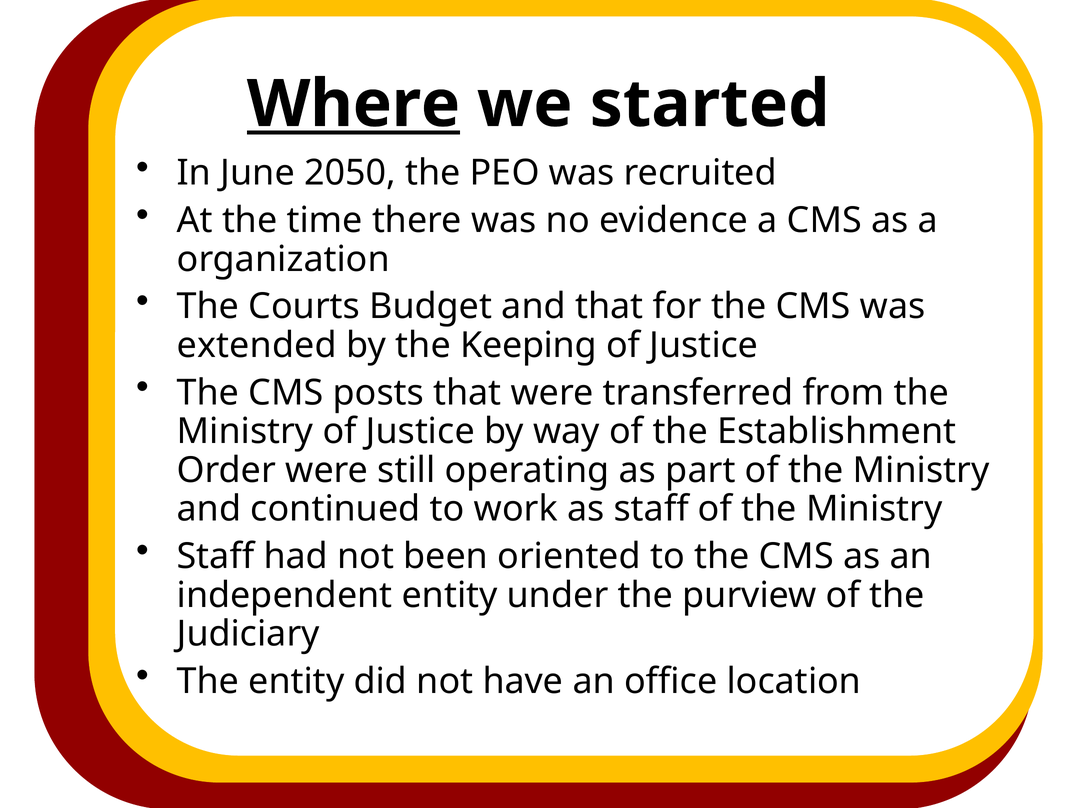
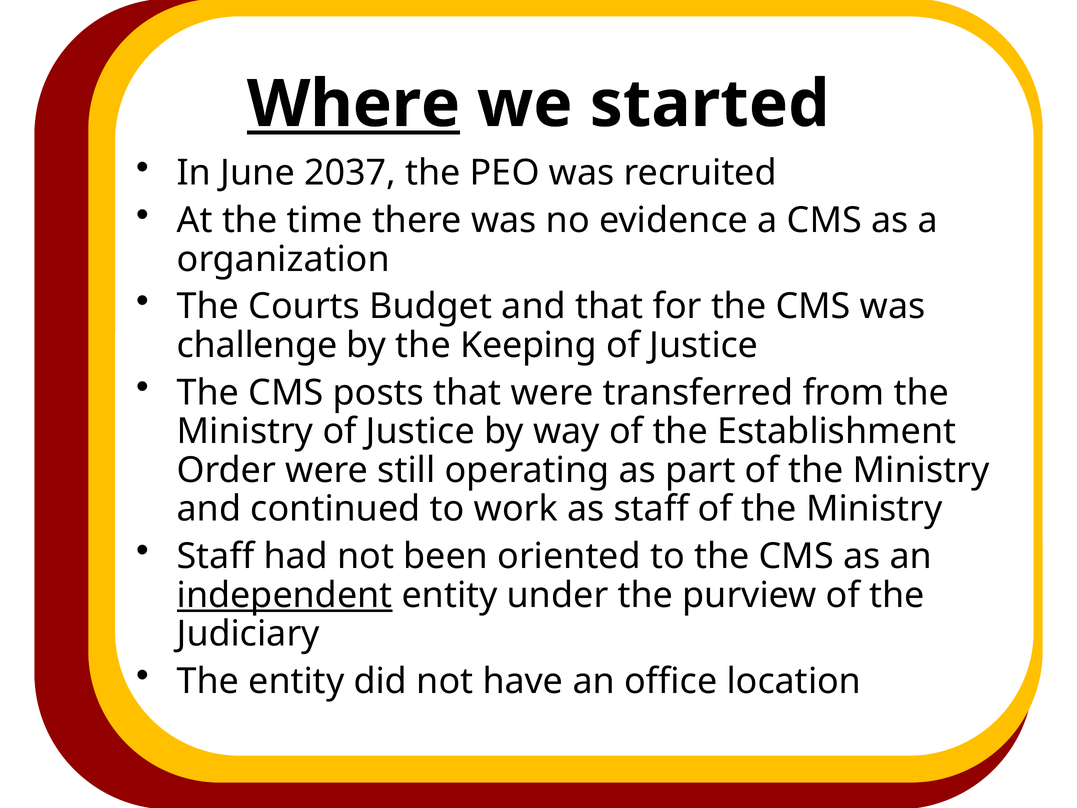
2050: 2050 -> 2037 (350, 173)
extended: extended -> challenge (257, 345)
independent underline: none -> present (285, 595)
